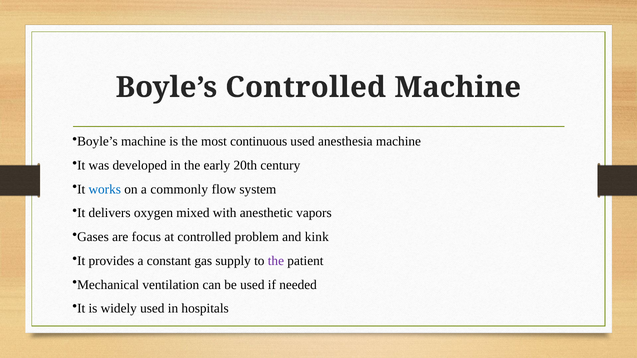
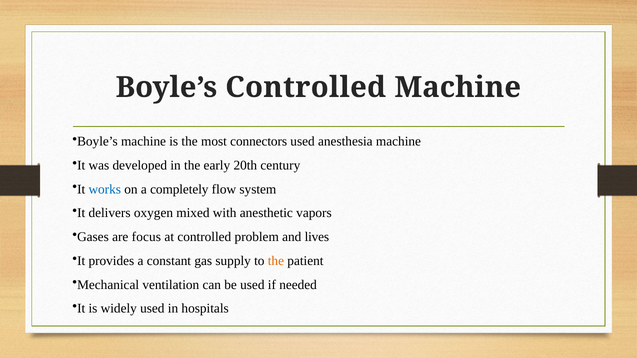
continuous: continuous -> connectors (259, 142)
commonly: commonly -> completely (179, 189)
kink: kink -> lives (317, 237)
the colour: purple -> orange (276, 261)
